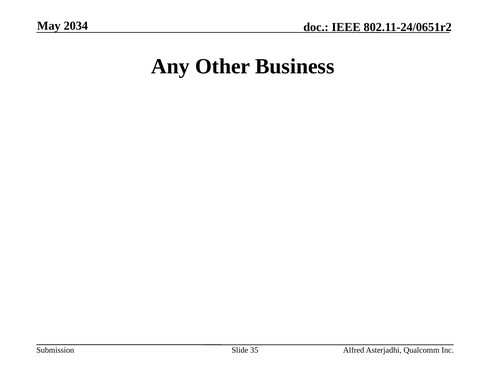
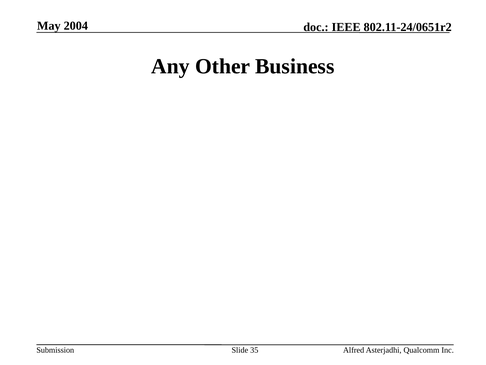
2034: 2034 -> 2004 (76, 26)
